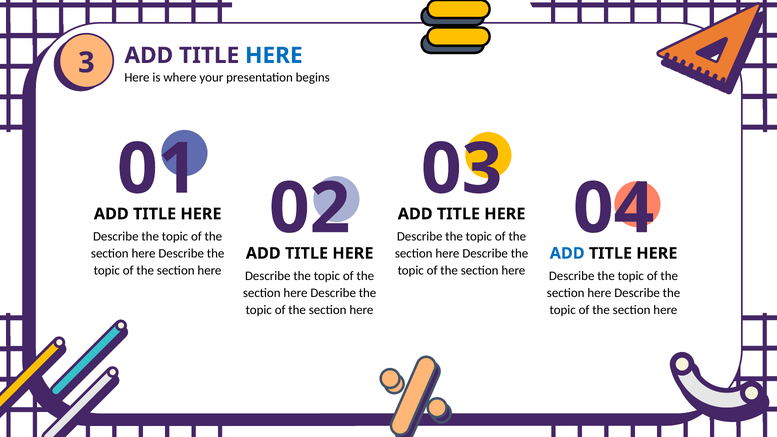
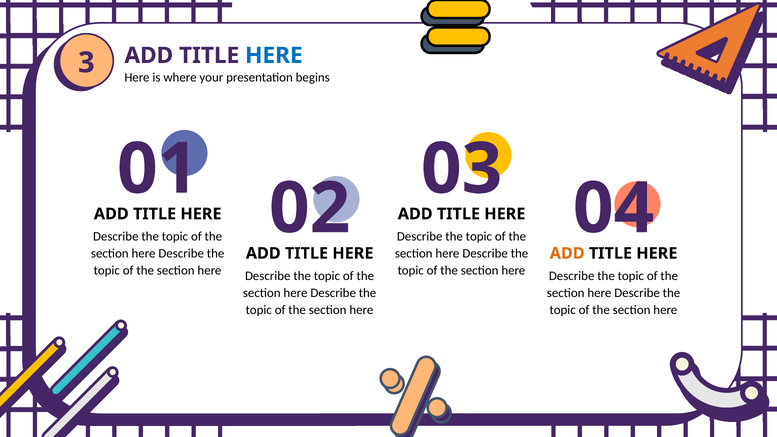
ADD colour: blue -> orange (567, 253)
